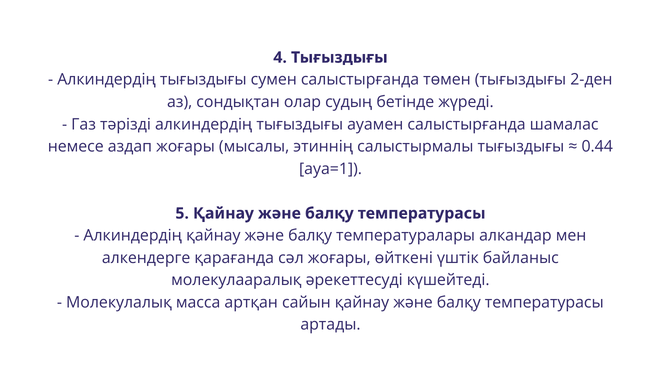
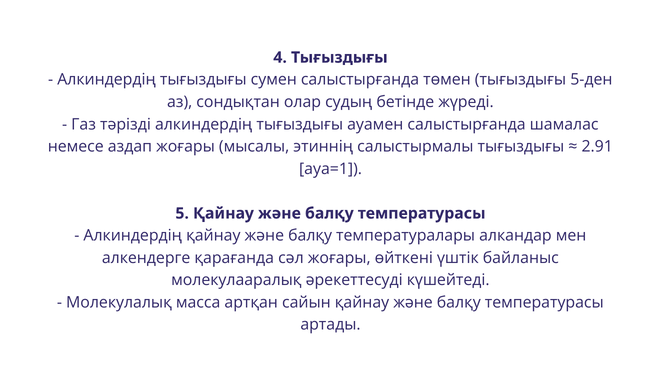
2-ден: 2-ден -> 5-ден (591, 80)
0.44: 0.44 -> 2.91 (597, 146)
